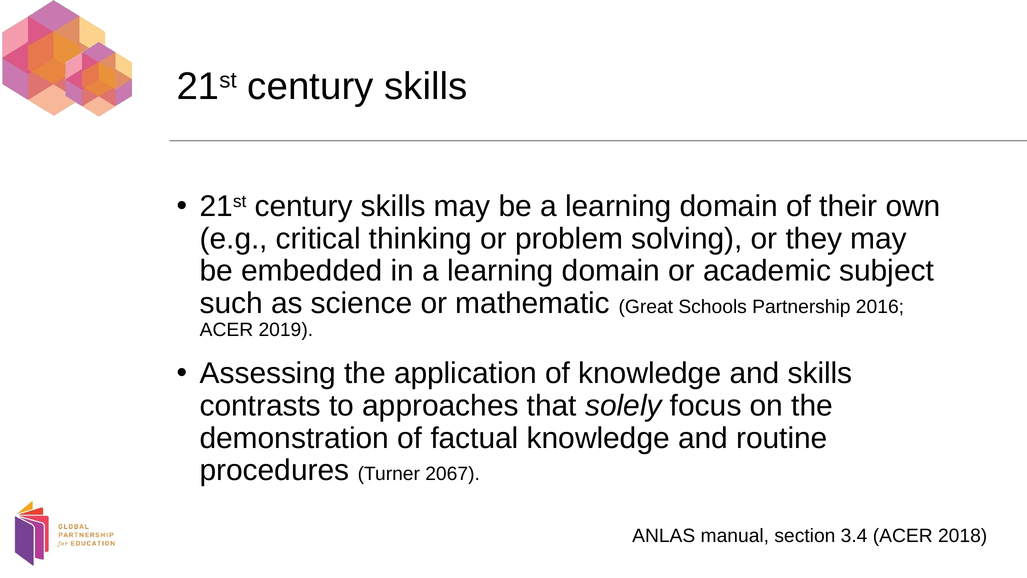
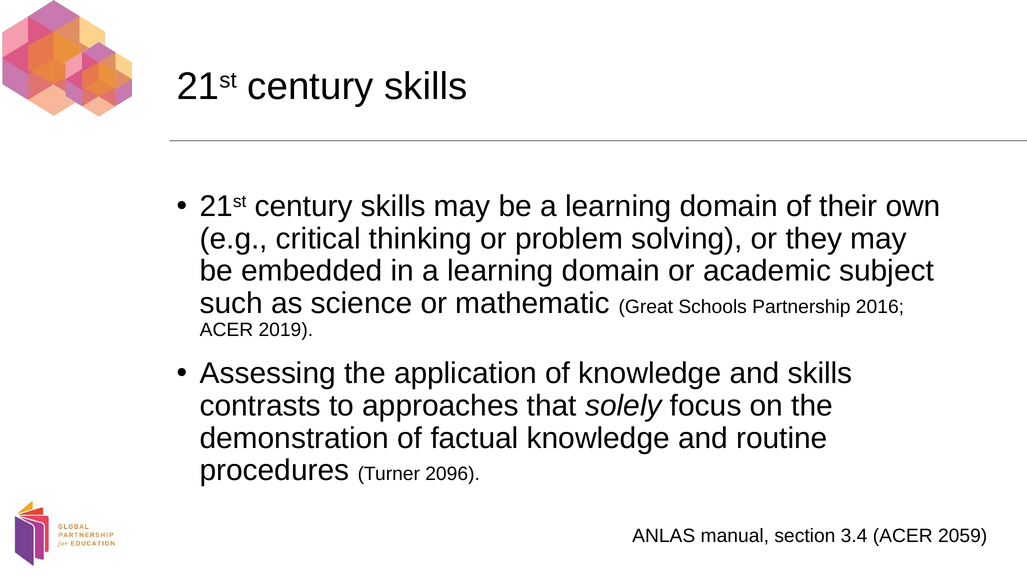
2067: 2067 -> 2096 (453, 474)
2018: 2018 -> 2059 (963, 536)
